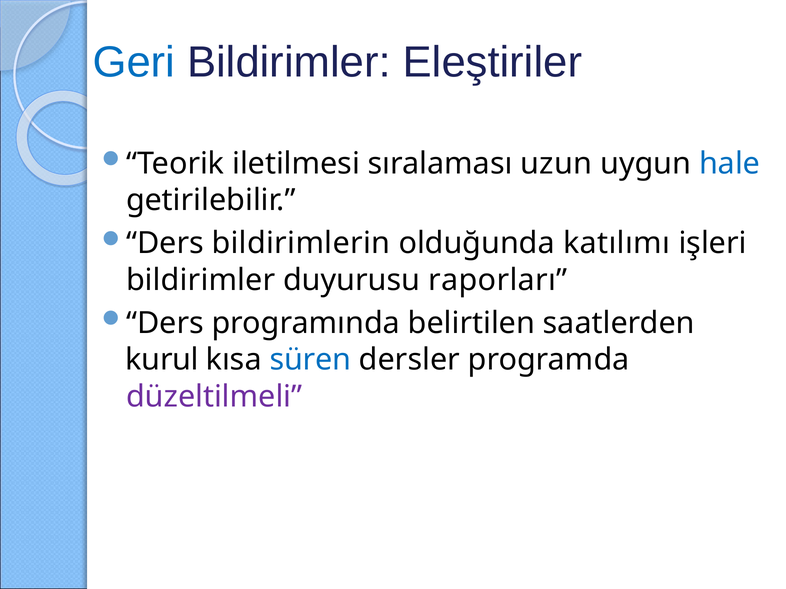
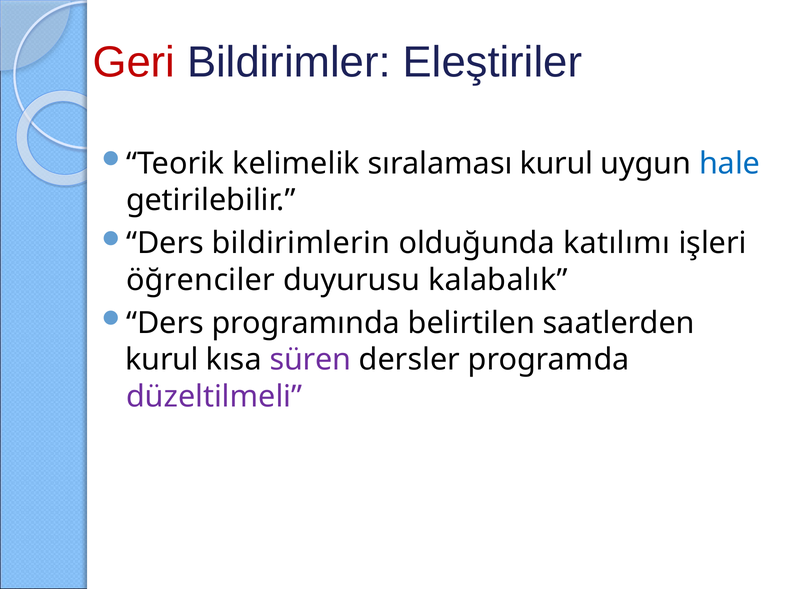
Geri colour: blue -> red (134, 63)
iletilmesi: iletilmesi -> kelimelik (296, 164)
sıralaması uzun: uzun -> kurul (556, 164)
bildirimler: bildirimler -> öğrenciler (201, 280)
raporları: raporları -> kalabalık (498, 280)
süren colour: blue -> purple (310, 360)
